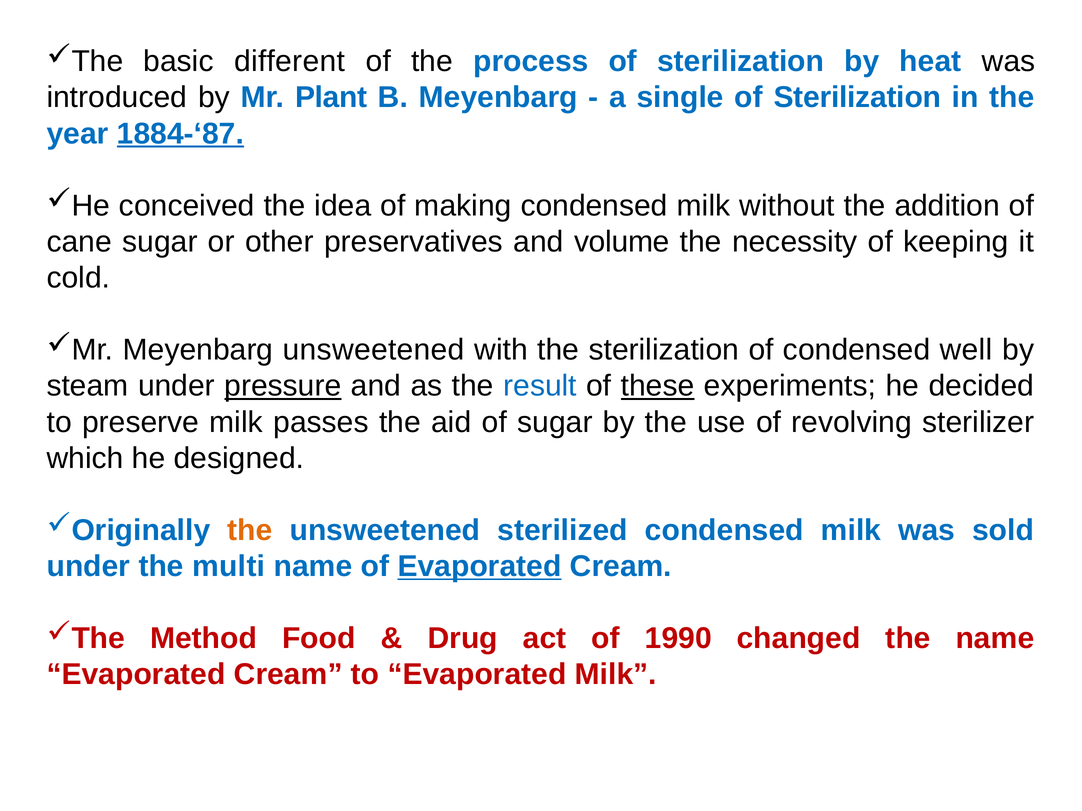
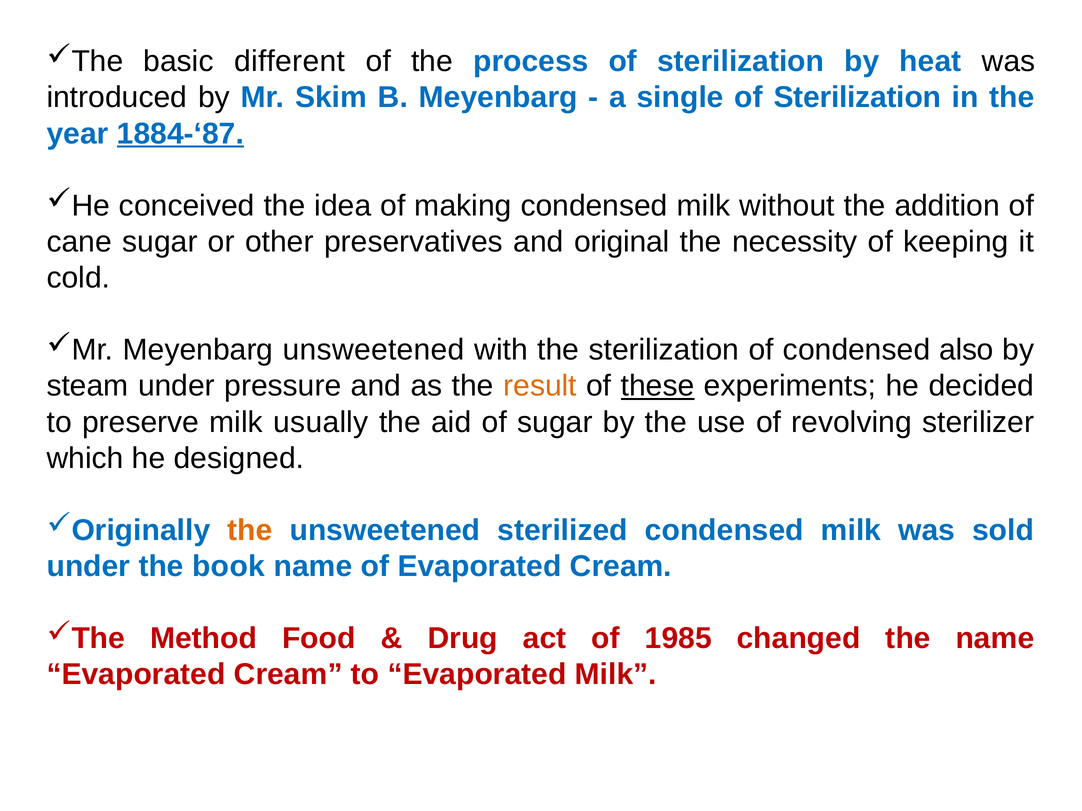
Plant: Plant -> Skim (331, 98)
volume: volume -> original (622, 242)
well: well -> also (966, 350)
pressure underline: present -> none (283, 386)
result colour: blue -> orange (540, 386)
passes: passes -> usually (321, 422)
multi: multi -> book (229, 567)
Evaporated underline: present -> none (480, 567)
1990: 1990 -> 1985 (678, 639)
